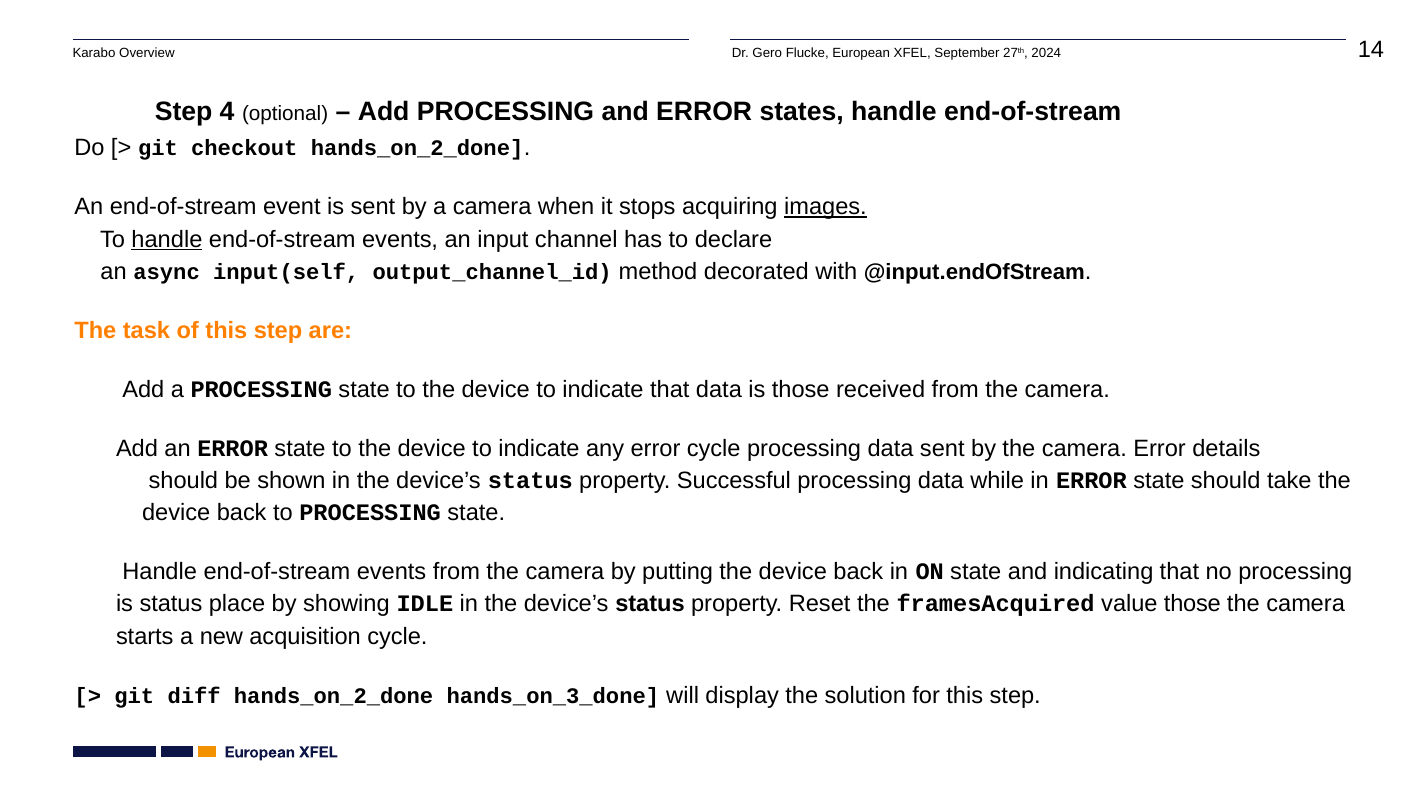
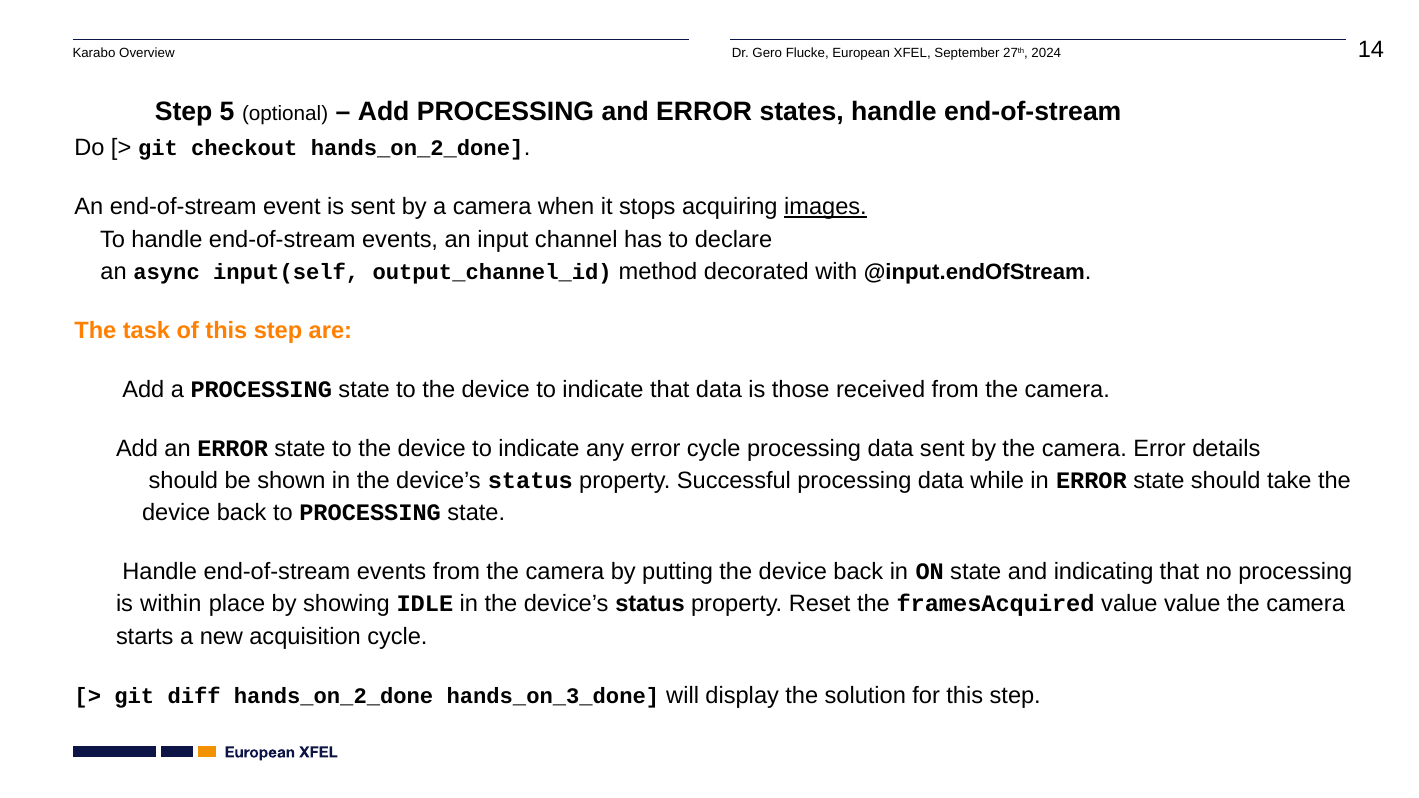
4: 4 -> 5 (227, 111)
handle underline: present -> none (167, 239)
is status: status -> within (171, 604)
value those: those -> value (1192, 604)
